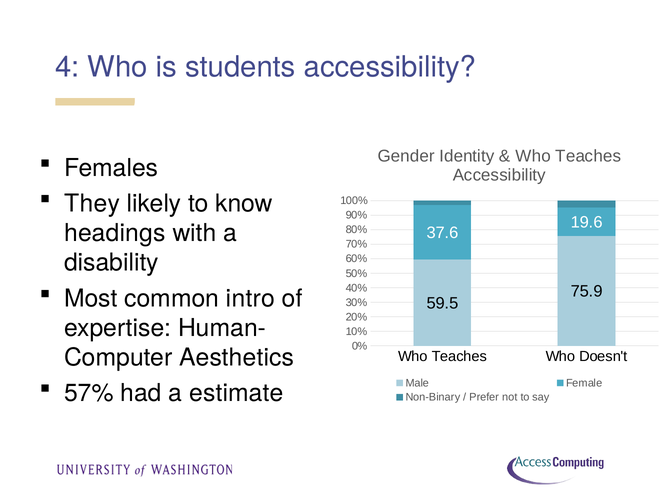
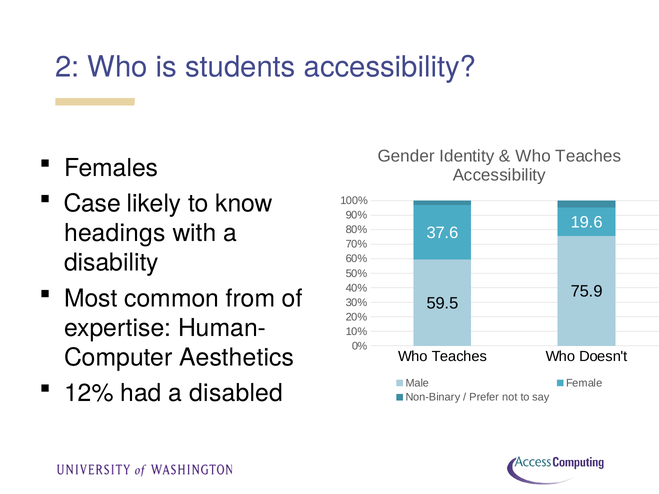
4: 4 -> 2 (67, 67)
They: They -> Case (92, 204)
intro: intro -> from (251, 299)
57%: 57% -> 12% (89, 393)
estimate: estimate -> disabled (236, 393)
